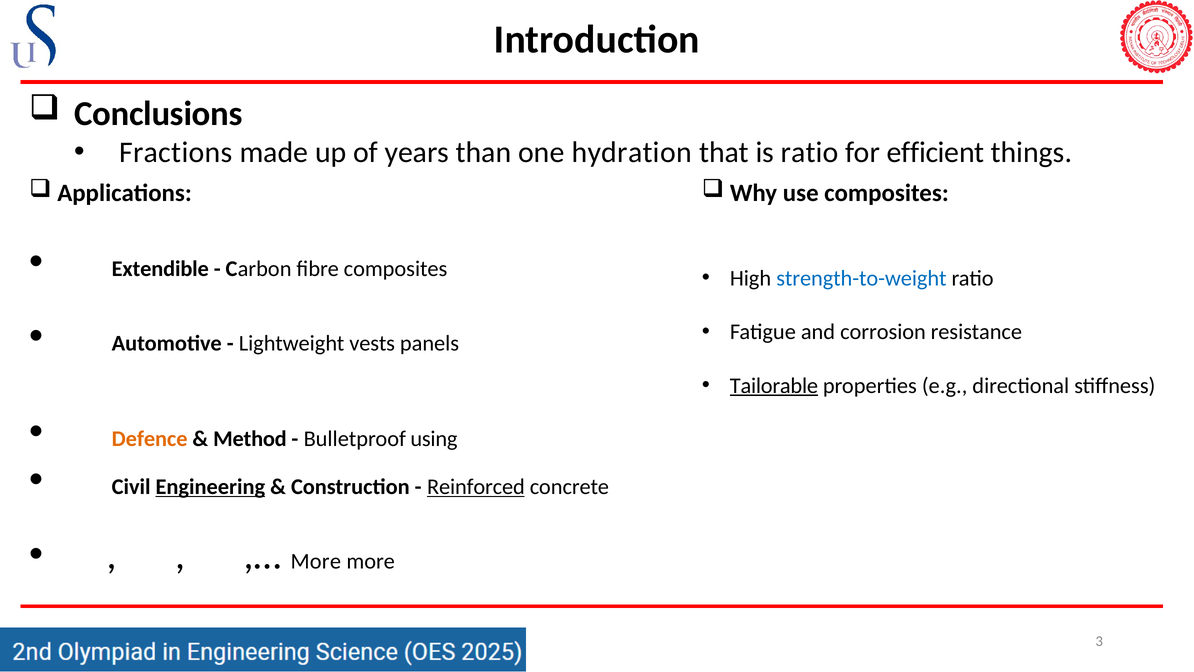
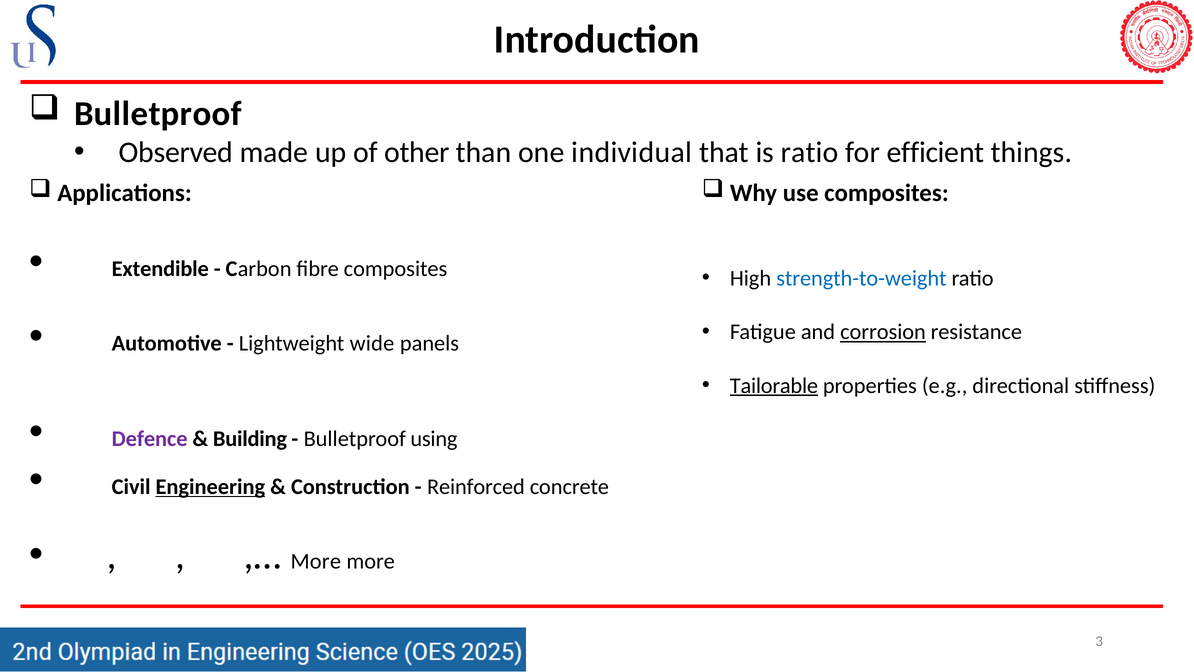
Conclusions: Conclusions -> Bulletproof (158, 114)
Fractions: Fractions -> Observed (176, 152)
years: years -> other (417, 152)
hydration: hydration -> individual (632, 152)
vests: vests -> wide (372, 343)
corrosion underline: none -> present (883, 332)
Defence colour: orange -> purple (150, 439)
Method: Method -> Building (250, 439)
Reinforced underline: present -> none (476, 487)
